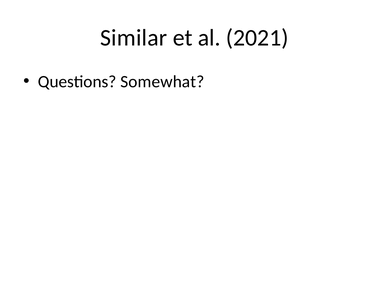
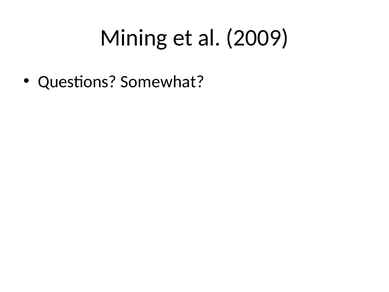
Similar: Similar -> Mining (134, 38)
2021: 2021 -> 2009 (257, 38)
